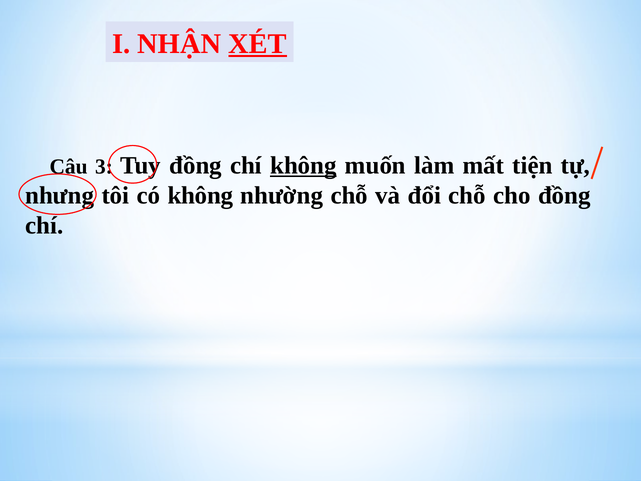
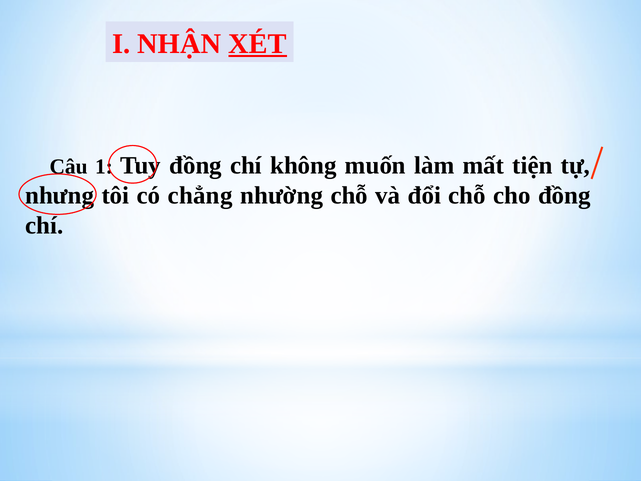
3: 3 -> 1 (104, 166)
không underline: present -> none (303, 165)
có không: không -> chẳng (200, 195)
